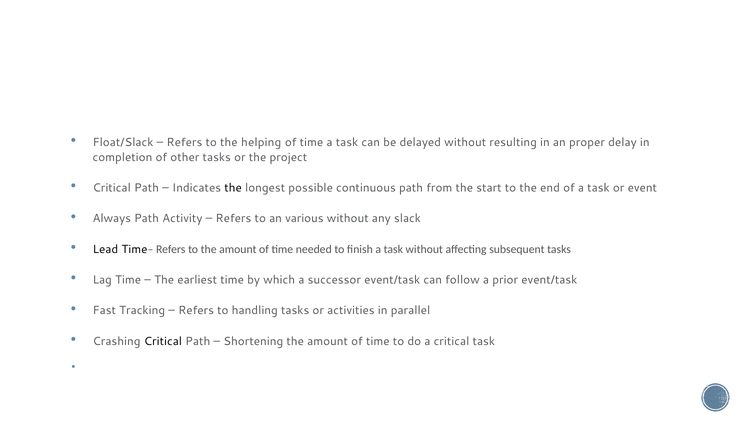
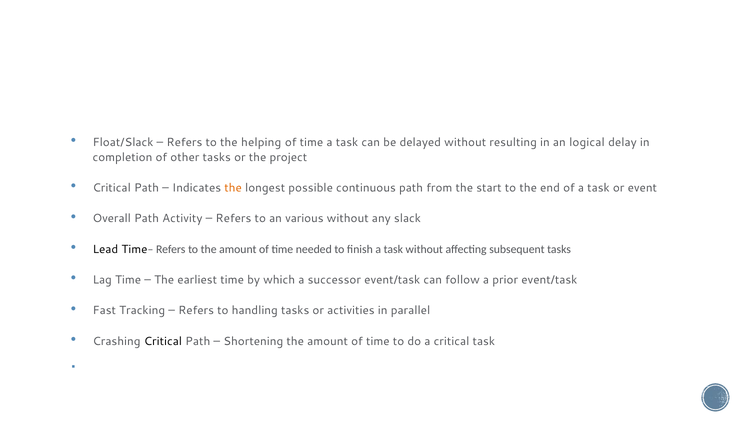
proper: proper -> logical (587, 142)
the colour: black -> orange (233, 188)
Always: Always -> Overall (112, 218)
